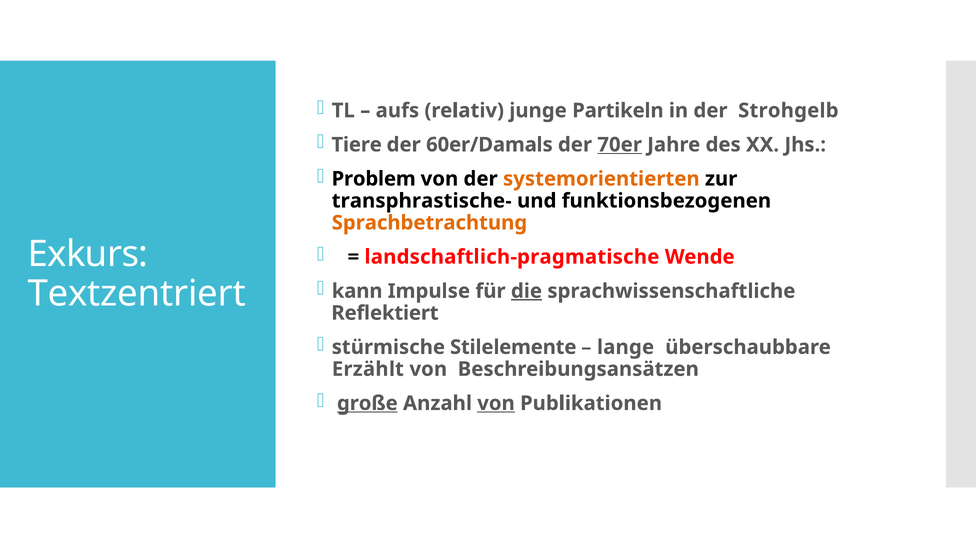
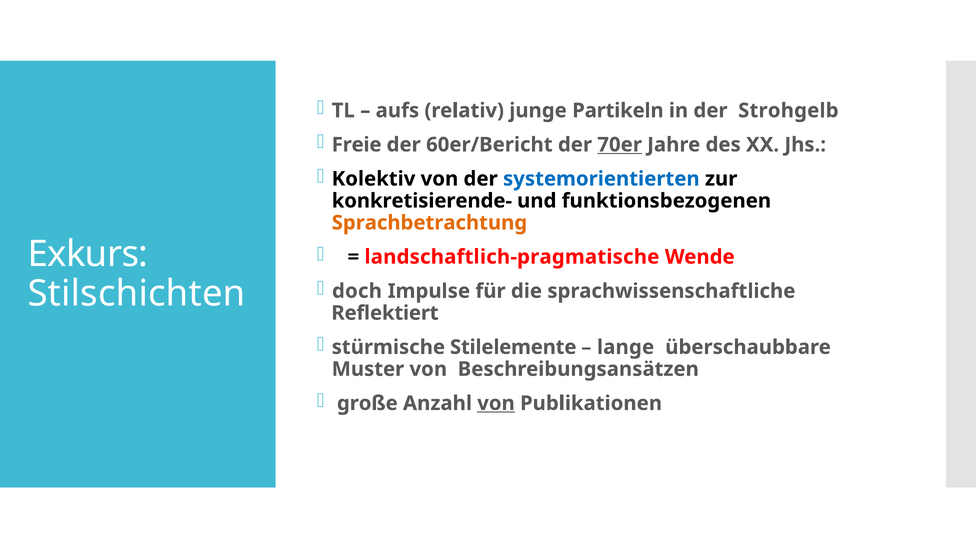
Tiere: Tiere -> Freie (357, 145)
60er/Damals: 60er/Damals -> 60er/Bericht (489, 145)
Problem: Problem -> Kolektiv (374, 179)
systemorientierten colour: orange -> blue (601, 179)
transphrastische-: transphrastische- -> konkretisierende- (422, 201)
kann: kann -> doch (357, 291)
die underline: present -> none (526, 291)
Textzentriert: Textzentriert -> Stilschichten (137, 294)
Erzählt: Erzählt -> Muster (368, 369)
große underline: present -> none (367, 403)
